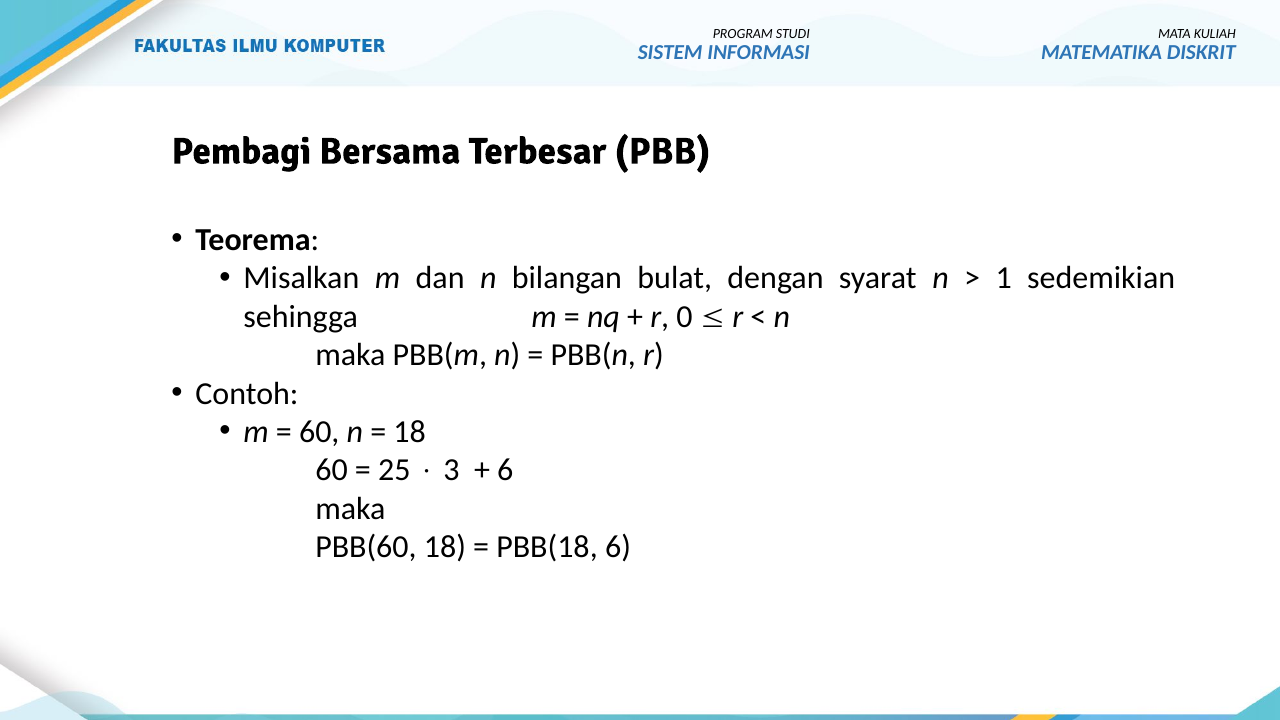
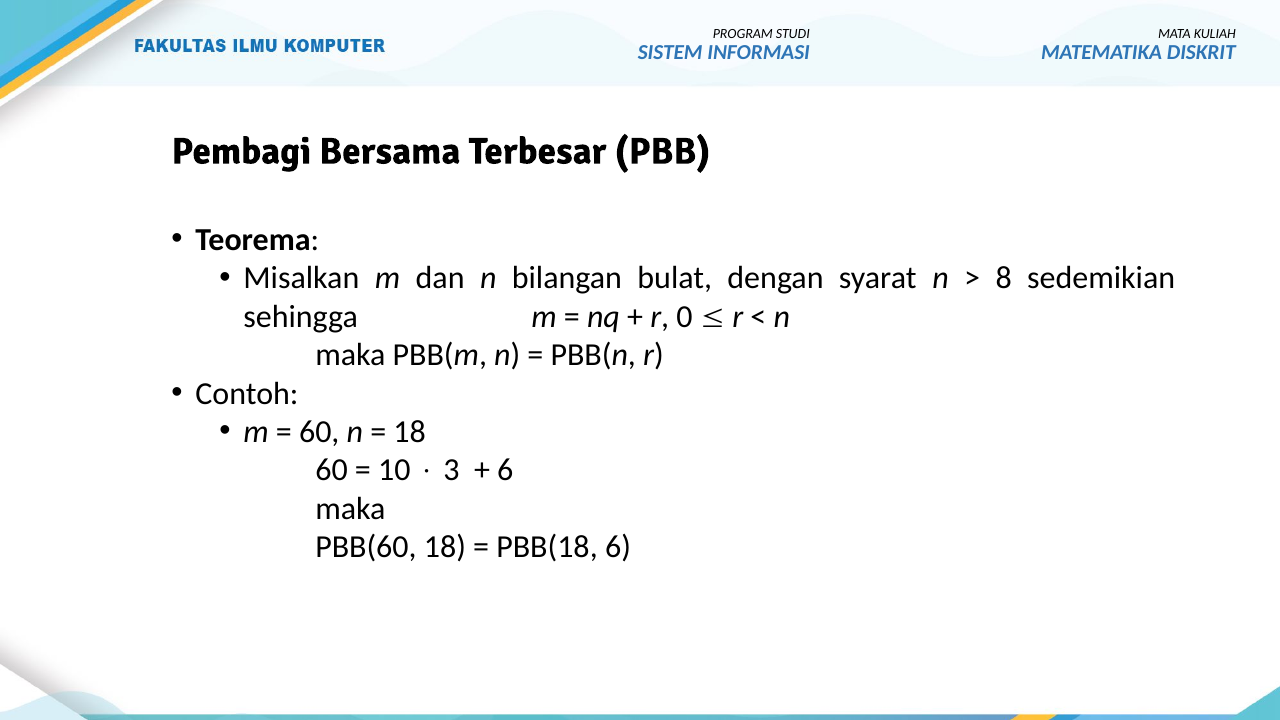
1: 1 -> 8 (1004, 278)
25: 25 -> 10 (394, 470)
